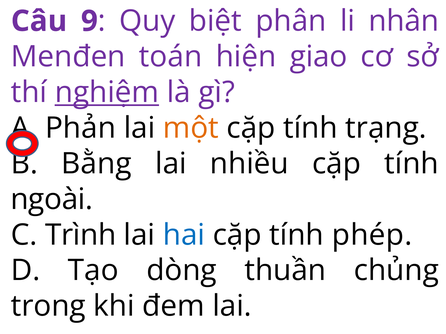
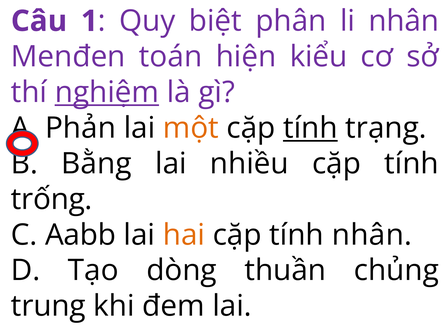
9: 9 -> 1 (89, 21)
giao: giao -> kiểu (319, 57)
tính underline: none -> present (310, 128)
ngoài: ngoài -> trống (52, 200)
Trình: Trình -> Aabb (81, 235)
hai colour: blue -> orange (184, 235)
tính phép: phép -> nhân (372, 235)
trong: trong -> trung (48, 307)
